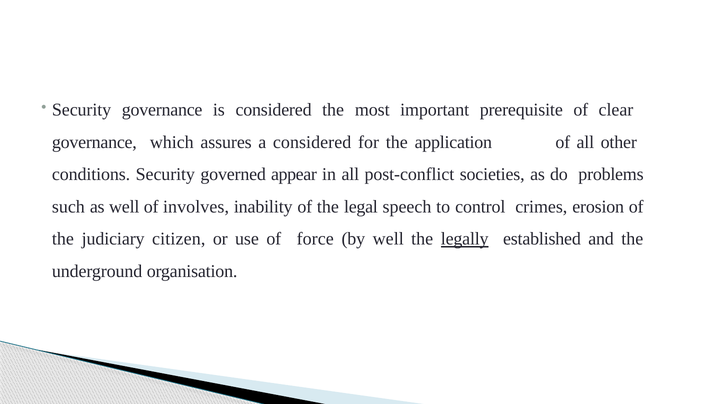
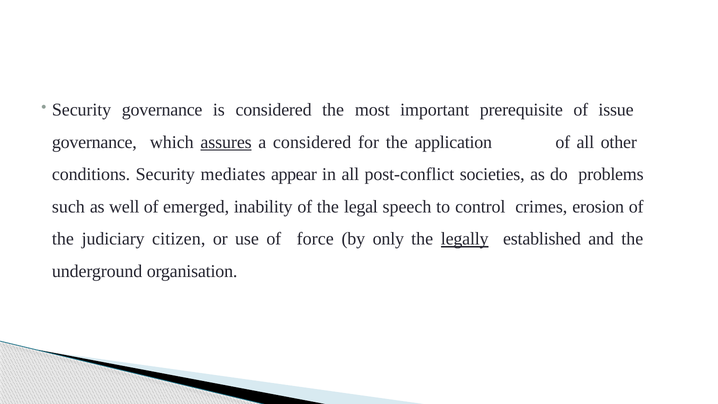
clear: clear -> issue (616, 110)
assures underline: none -> present (226, 142)
governed: governed -> mediates (233, 174)
involves: involves -> emerged (196, 207)
by well: well -> only (388, 239)
